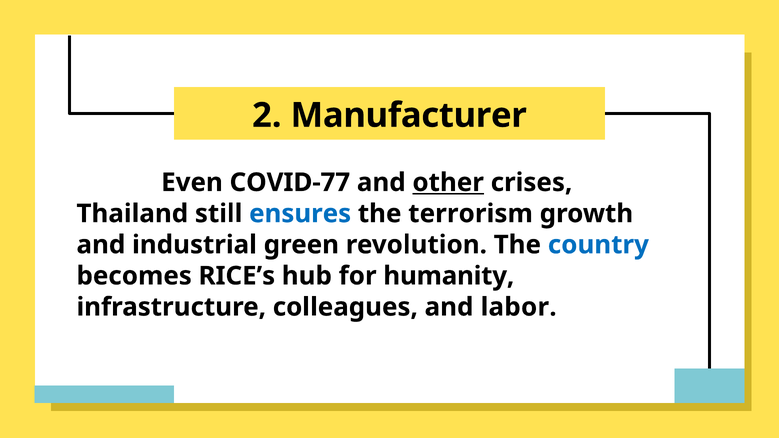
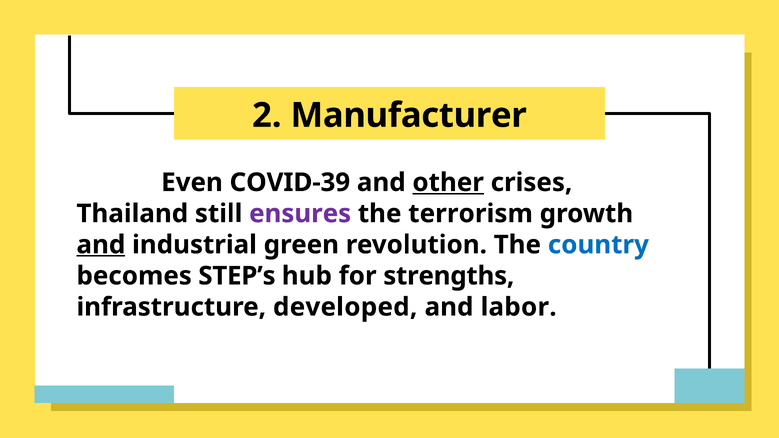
COVID-77: COVID-77 -> COVID-39 (290, 183)
ensures colour: blue -> purple (300, 214)
and underline: none -> present (101, 245)
RICE’s: RICE’s -> STEP’s (237, 276)
humanity: humanity -> strengths (449, 276)
colleagues: colleagues -> developed (345, 307)
